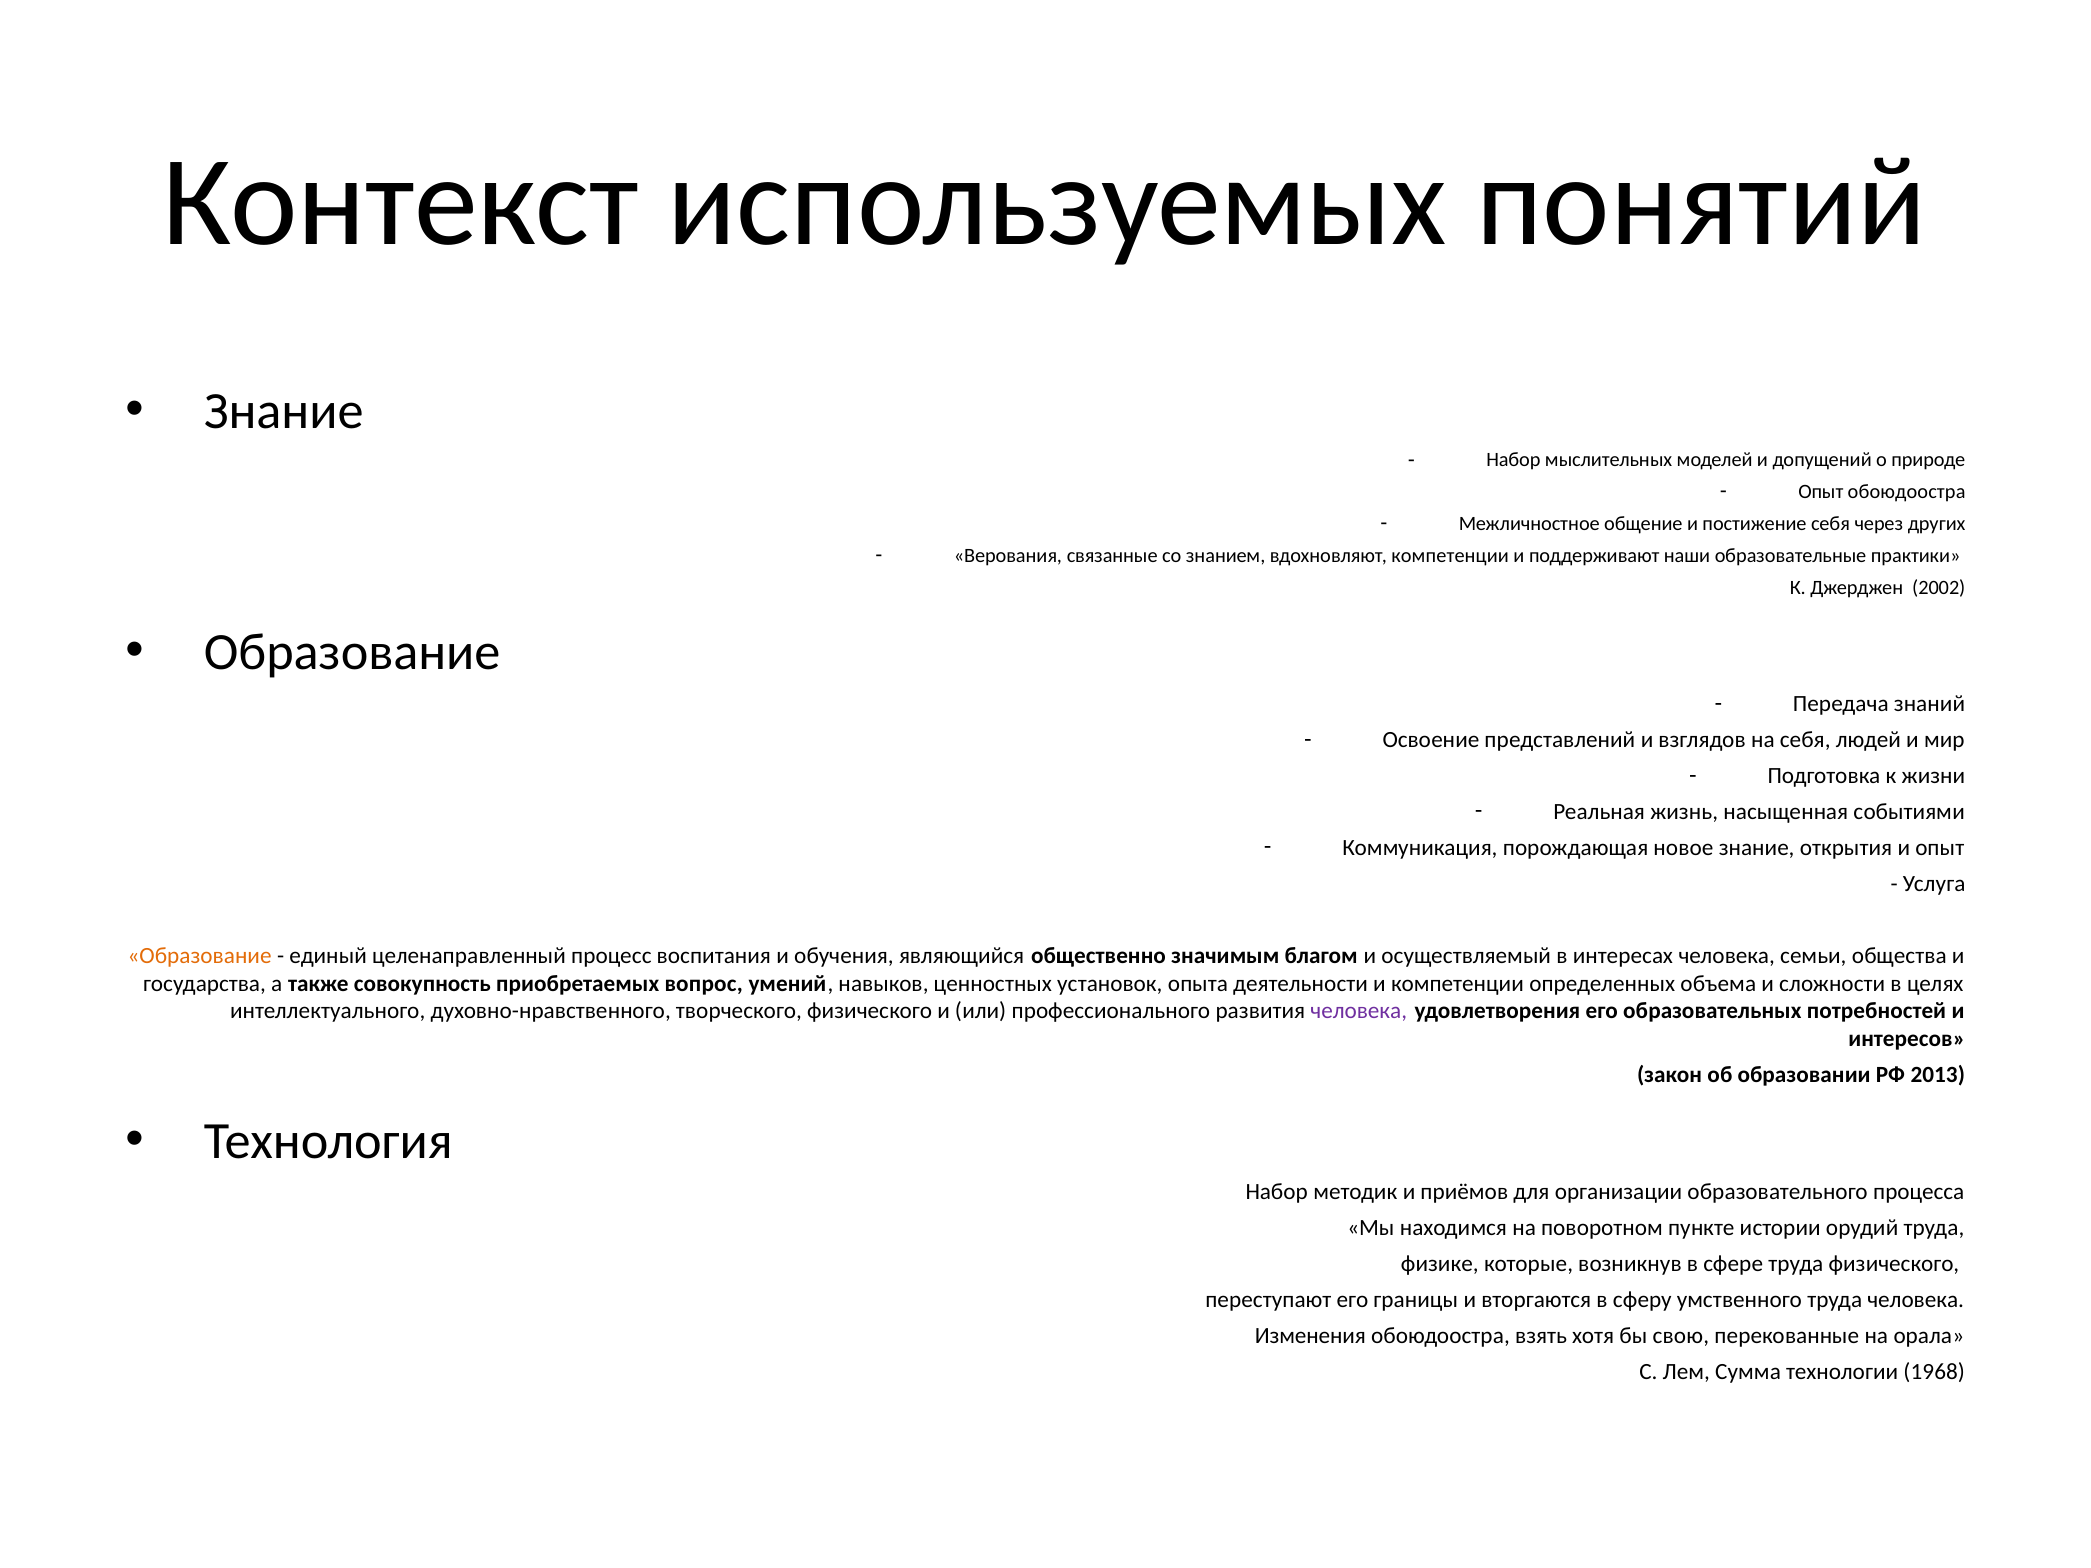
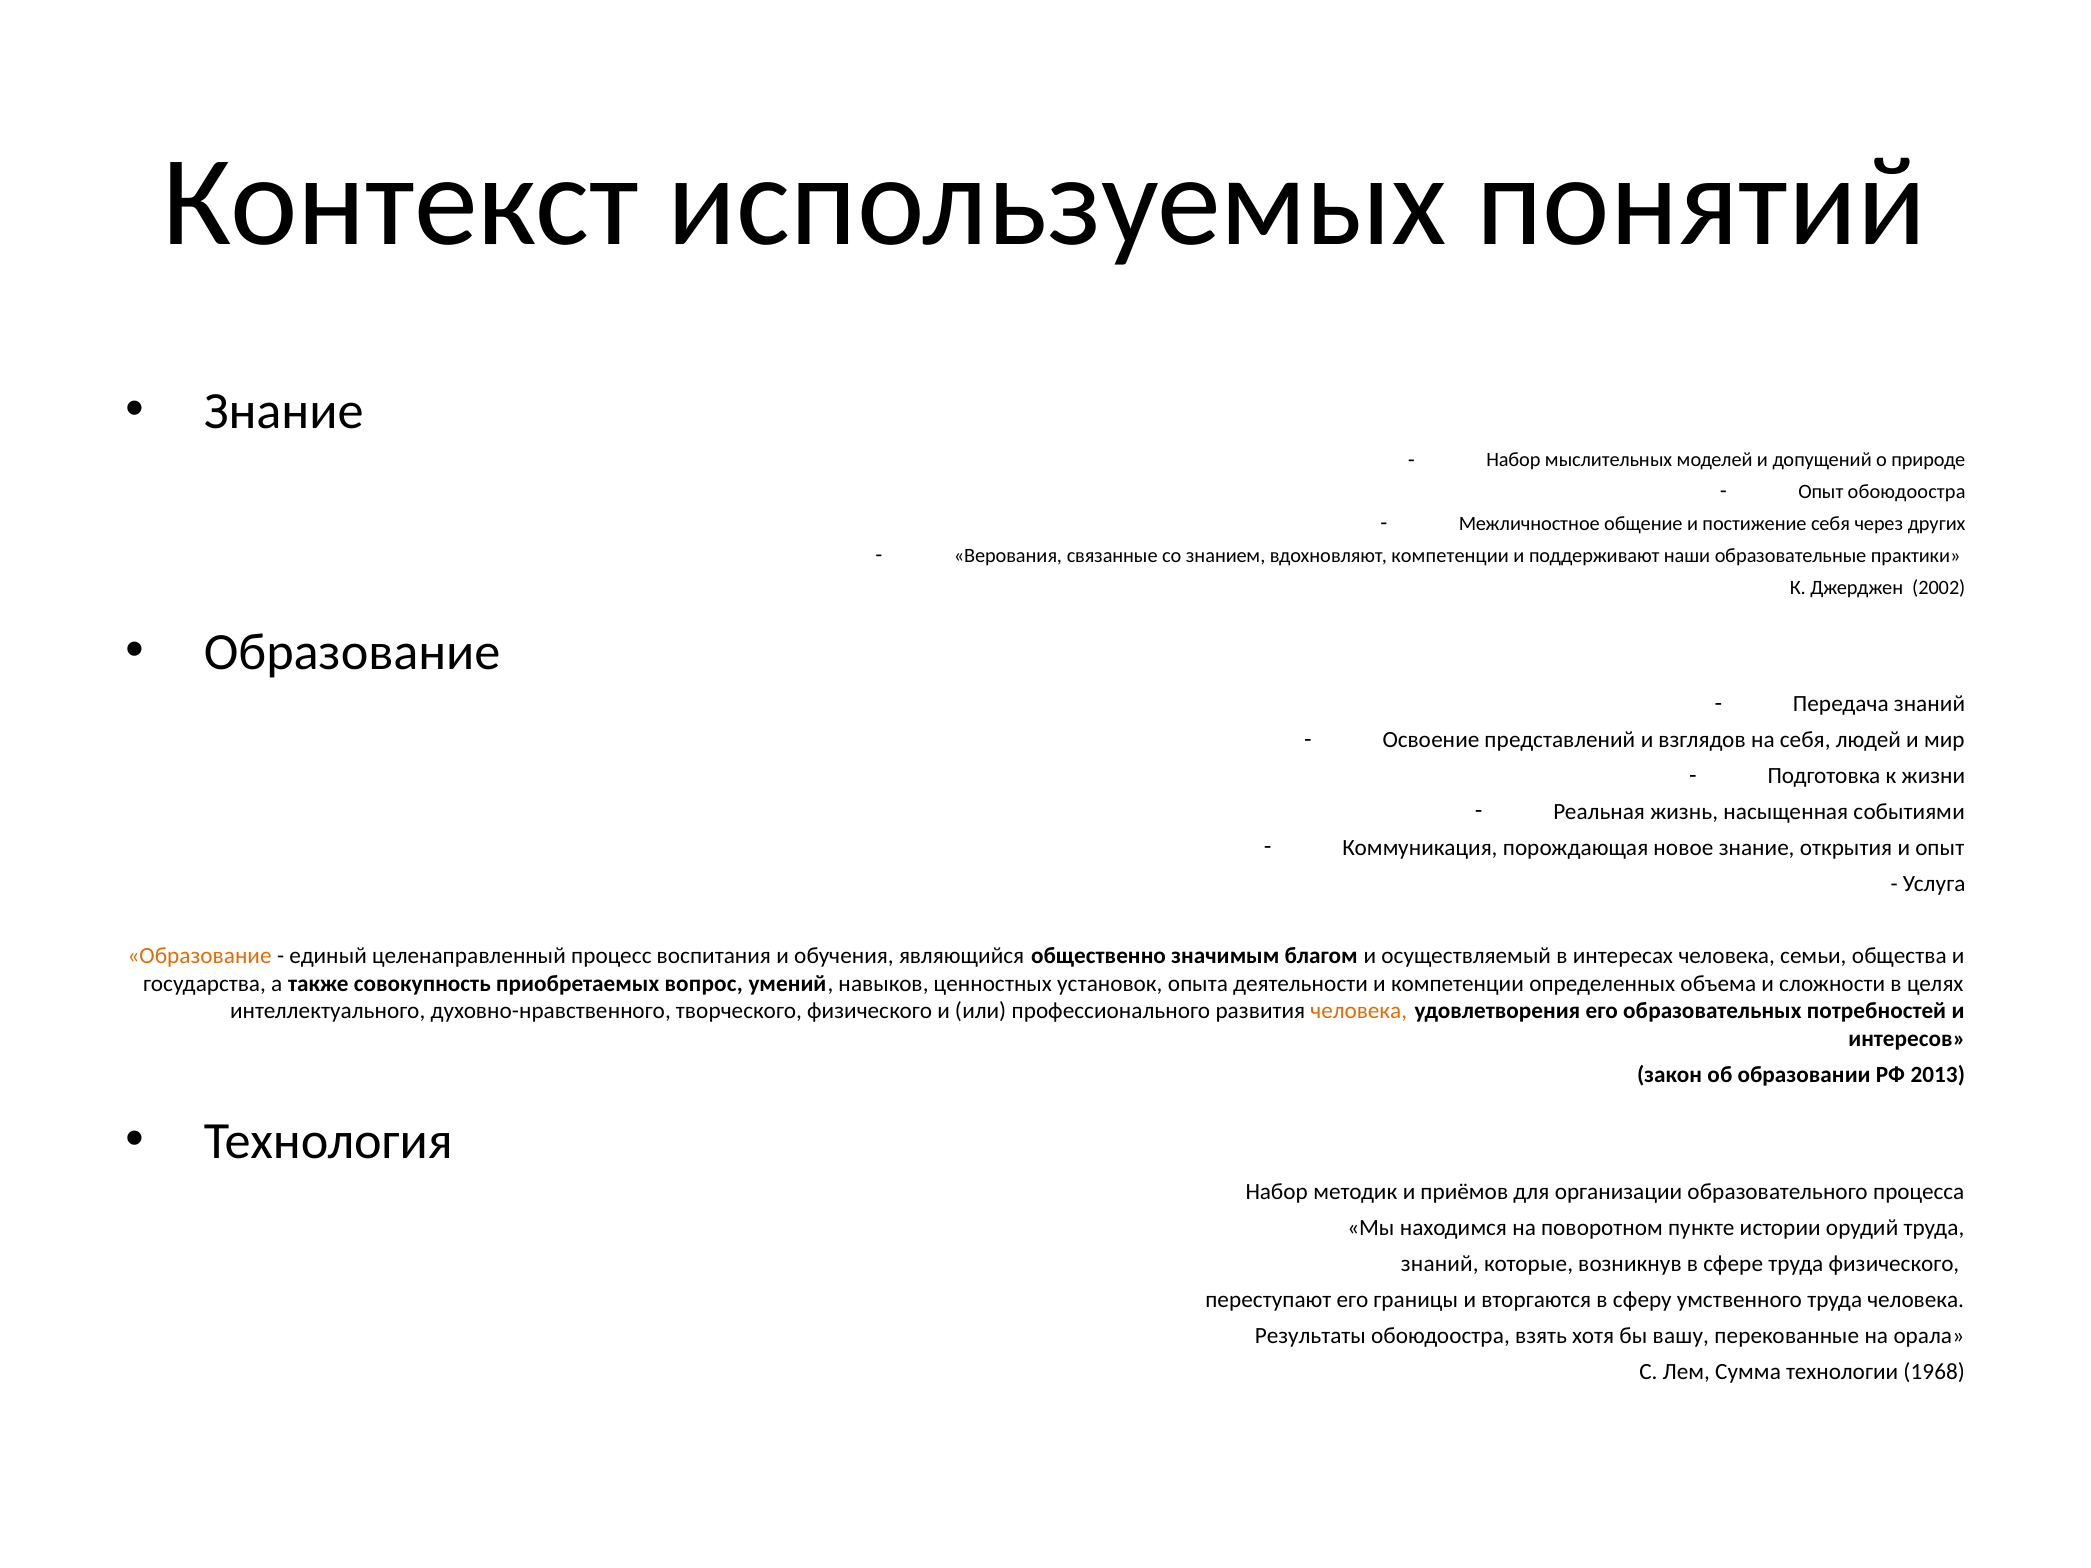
человека colour: purple -> orange (1359, 1011)
физике: физике -> знаний (1440, 1264)
Изменения: Изменения -> Результаты (1310, 1336)
свою: свою -> вашу (1681, 1336)
